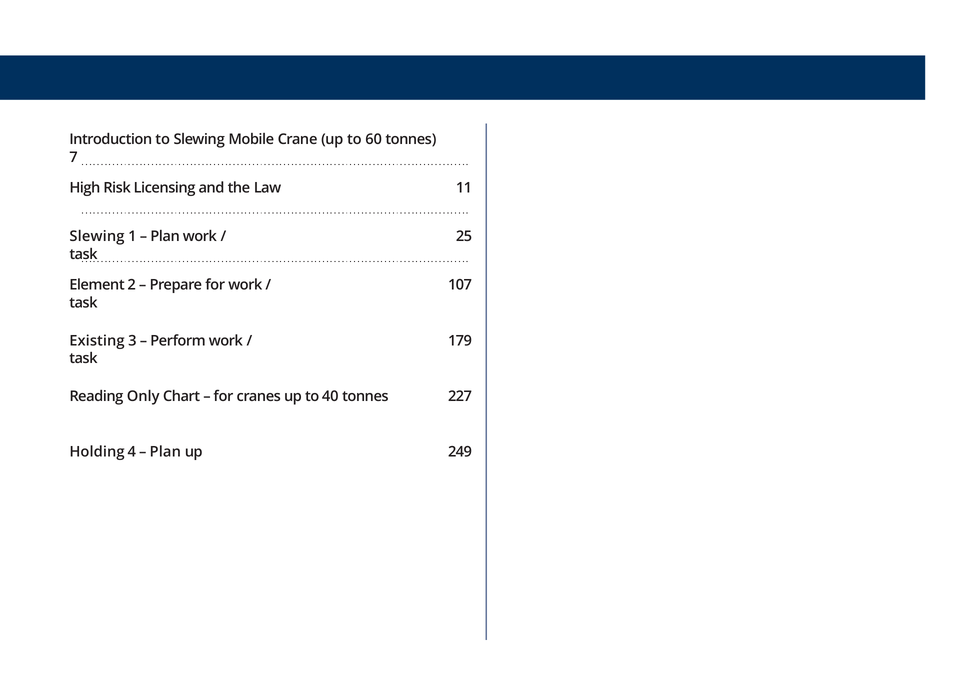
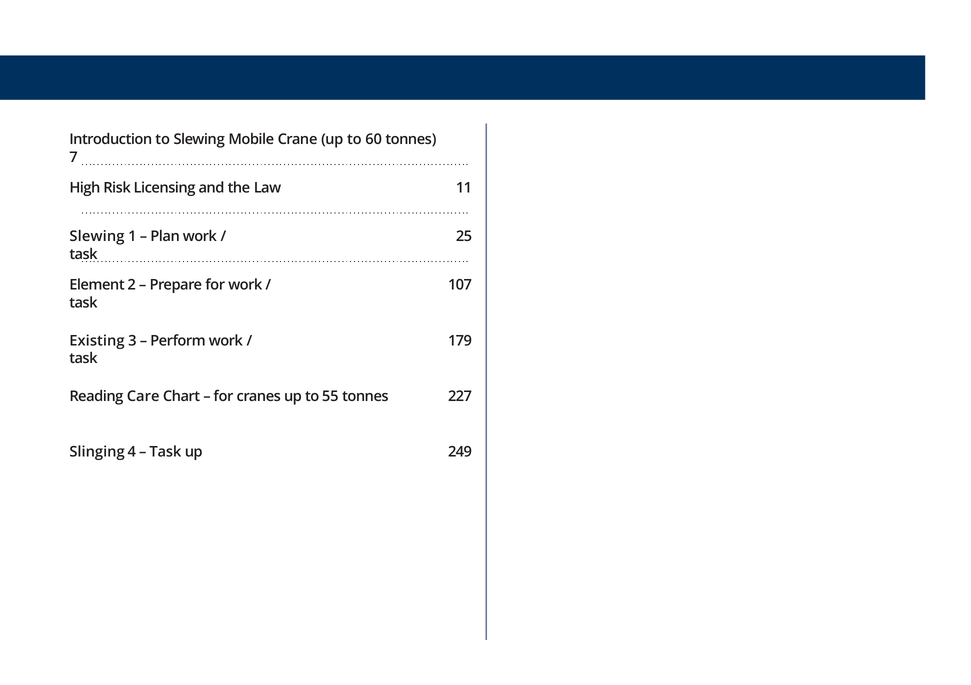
Only: Only -> Care (143, 397)
40: 40 -> 55 (330, 397)
Holding: Holding -> Slinging (97, 452)
Plan: Plan -> Task (165, 452)
